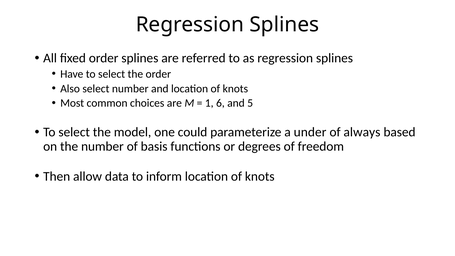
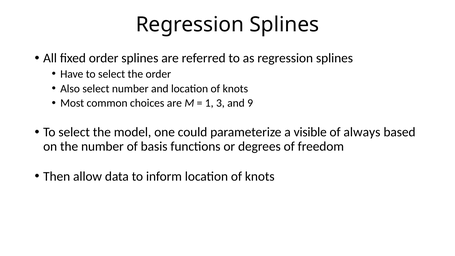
6: 6 -> 3 (220, 103)
5: 5 -> 9 (250, 103)
under: under -> visible (310, 132)
